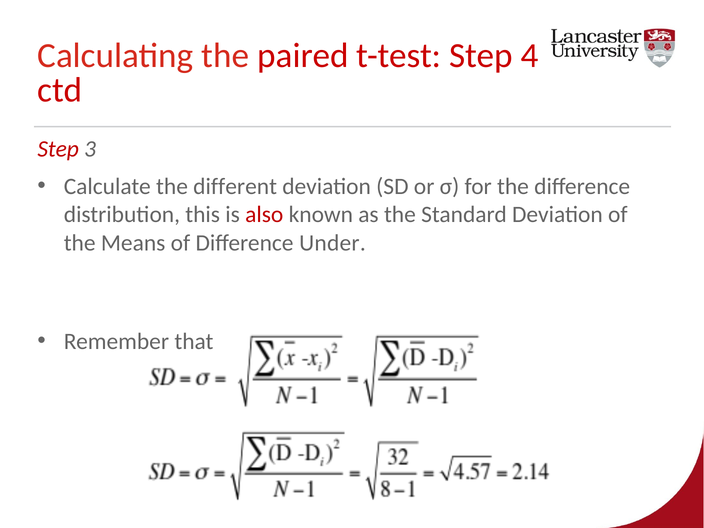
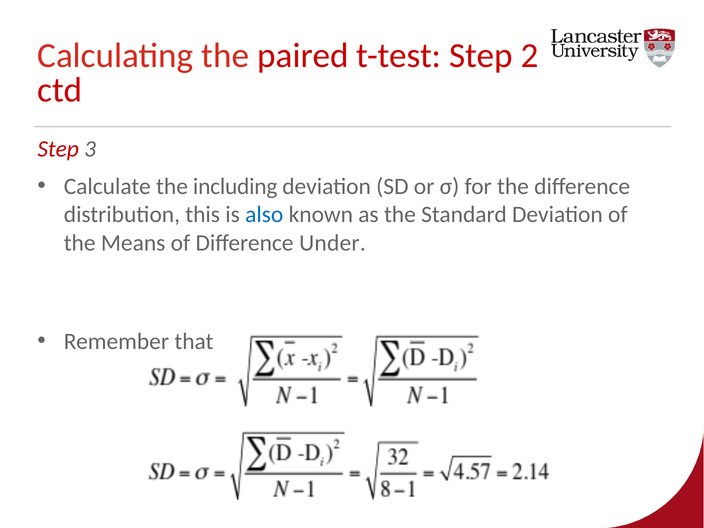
4: 4 -> 2 (530, 56)
different: different -> including (235, 186)
also colour: red -> blue (264, 215)
